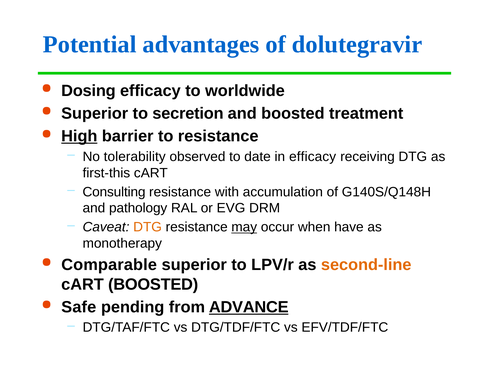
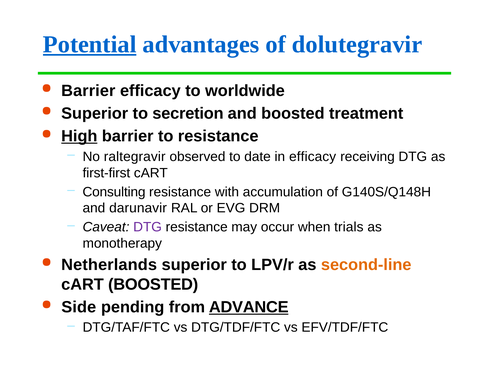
Potential underline: none -> present (90, 44)
Dosing: Dosing -> Barrier (88, 91)
tolerability: tolerability -> raltegravir (135, 157)
first-this: first-this -> first-first (106, 173)
pathology: pathology -> darunavir (138, 209)
DTG colour: orange -> purple (148, 228)
may underline: present -> none (244, 228)
have: have -> trials (349, 228)
Comparable: Comparable -> Netherlands (109, 265)
Safe: Safe -> Side (79, 308)
